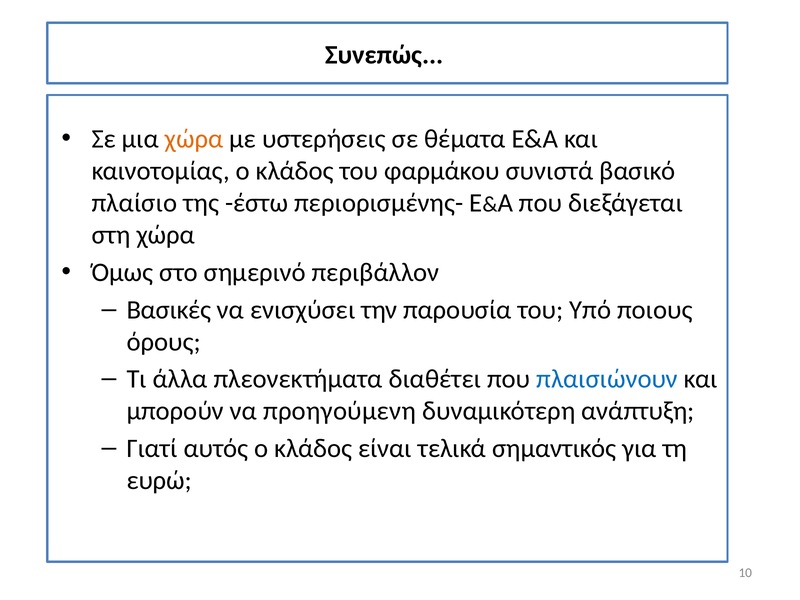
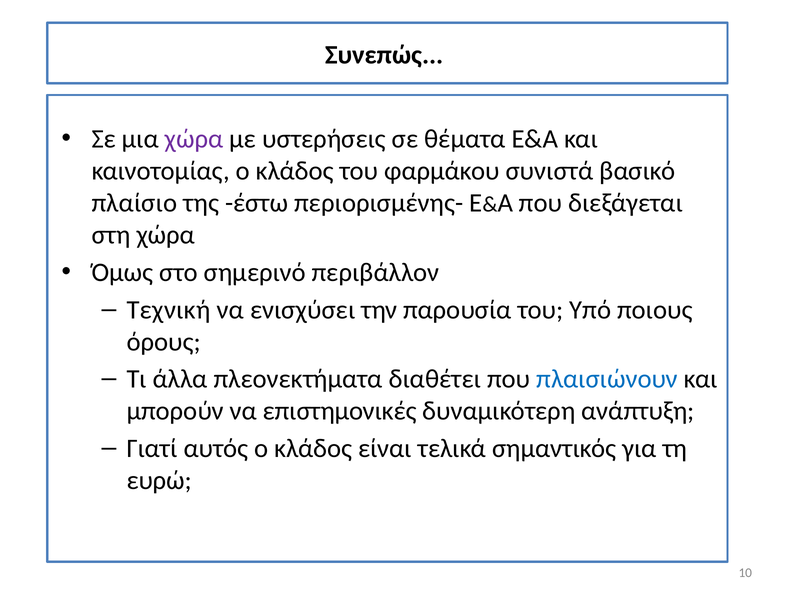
χώρα colour: orange -> purple (194, 139)
Βασικές: Βασικές -> Τεχνική (169, 310)
προηγούμενη: προηγούμενη -> επιστημονικές (340, 411)
